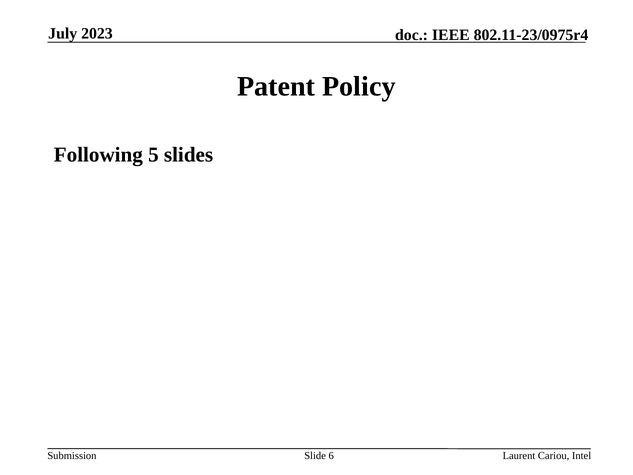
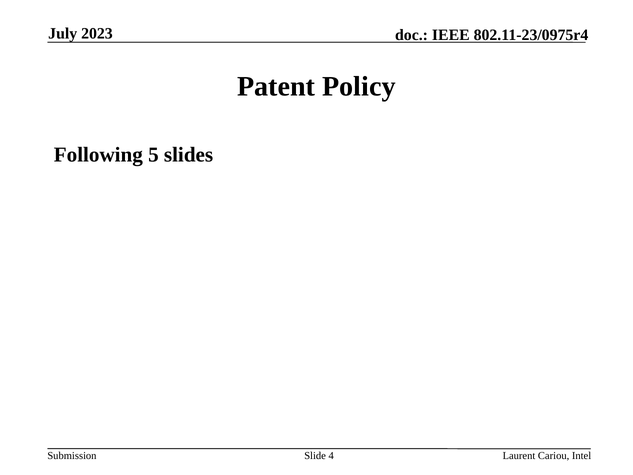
6: 6 -> 4 (331, 455)
